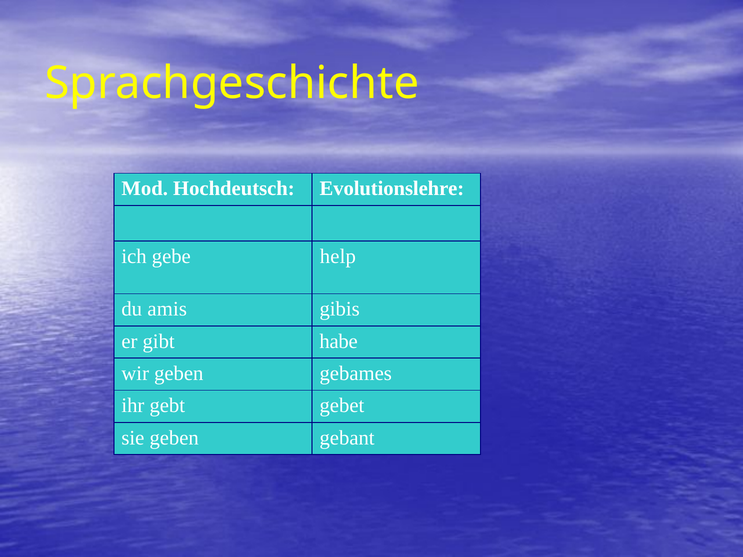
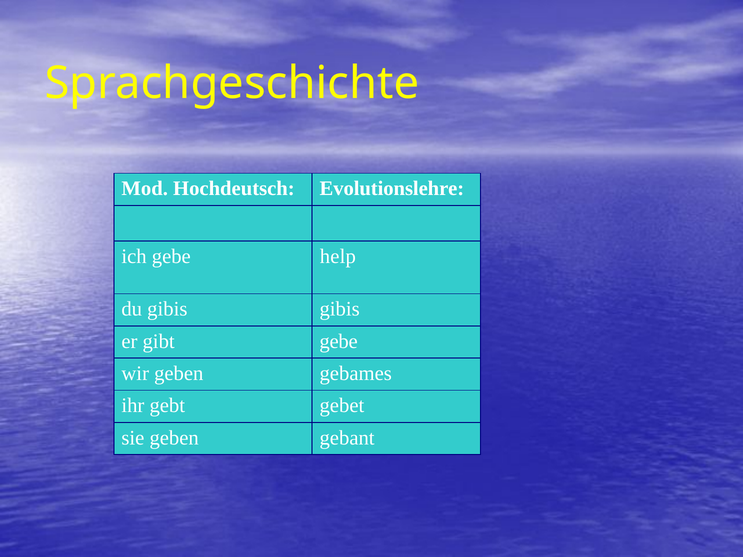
du amis: amis -> gibis (167, 309)
gibt habe: habe -> gebe (339, 341)
